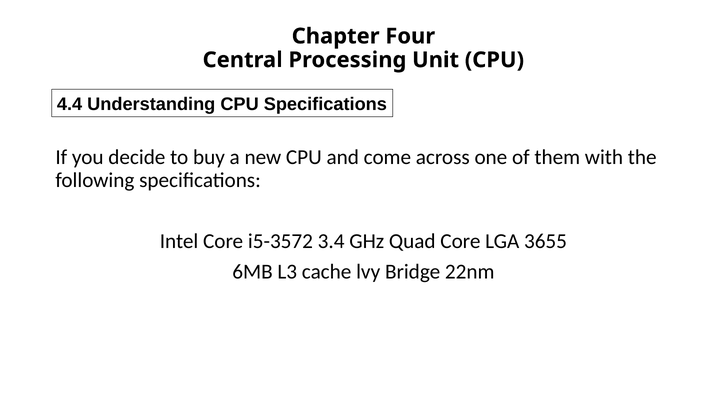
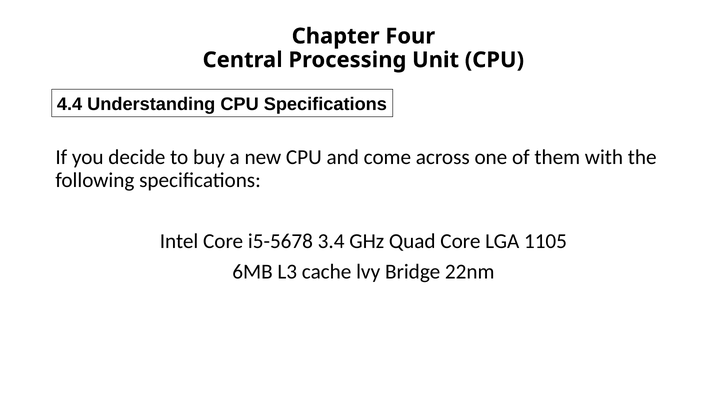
i5-3572: i5-3572 -> i5-5678 (280, 241)
3655: 3655 -> 1105 (545, 241)
